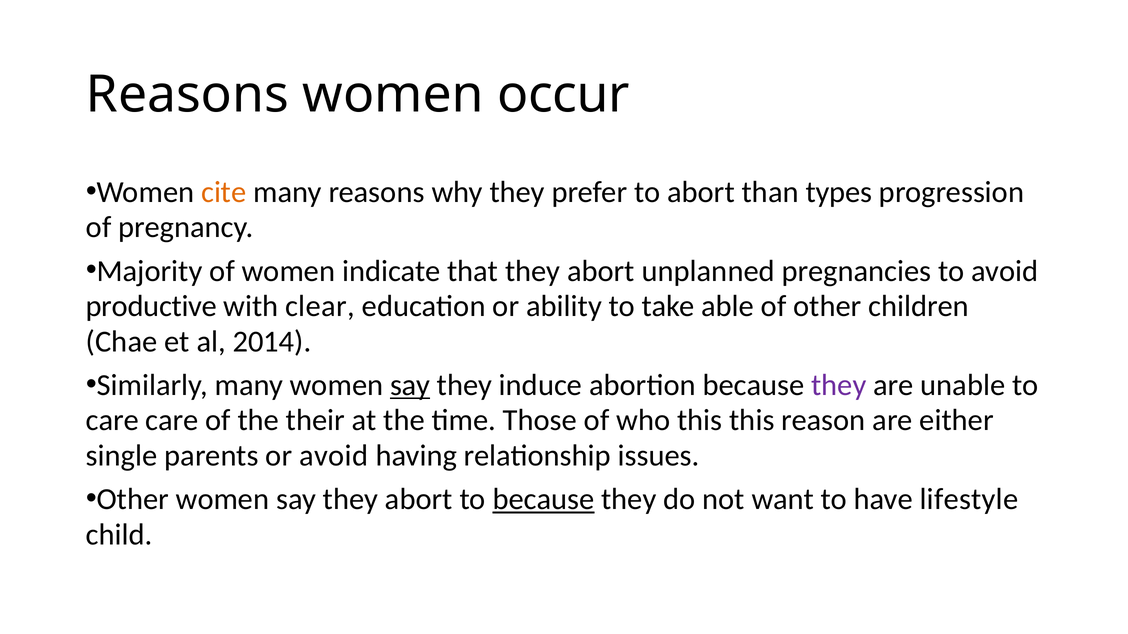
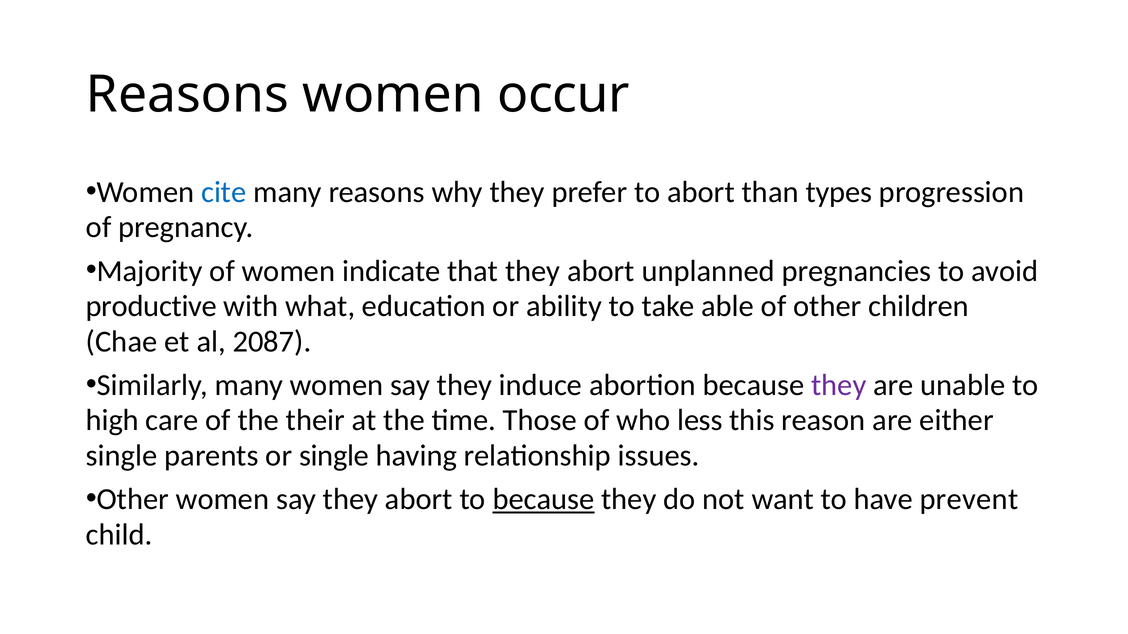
cite colour: orange -> blue (224, 192)
clear: clear -> what (320, 306)
2014: 2014 -> 2087 (272, 342)
say underline: present -> none (410, 385)
care: care -> high (112, 421)
who this: this -> less (700, 421)
or avoid: avoid -> single (334, 456)
lifestyle: lifestyle -> prevent (969, 500)
